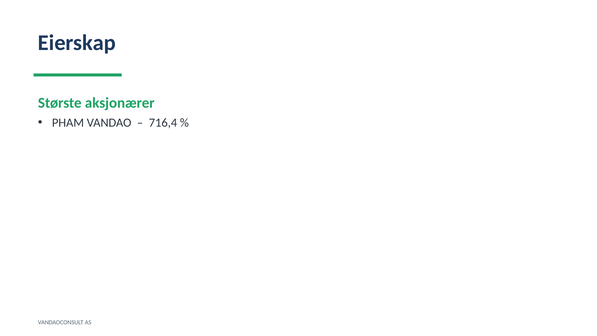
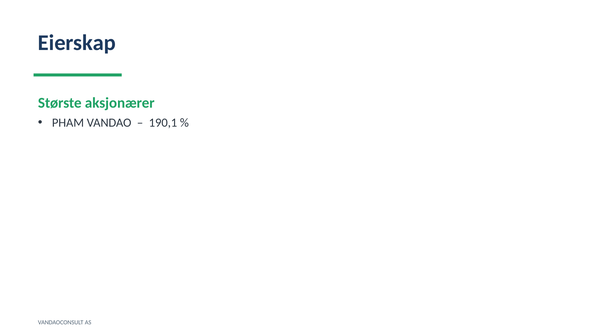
716,4: 716,4 -> 190,1 (163, 123)
